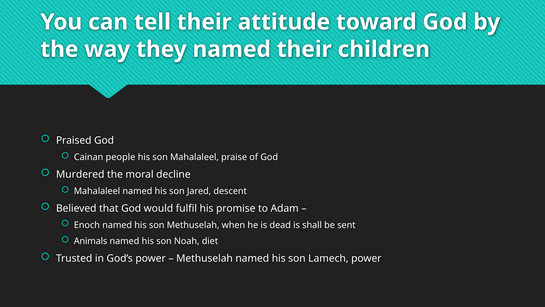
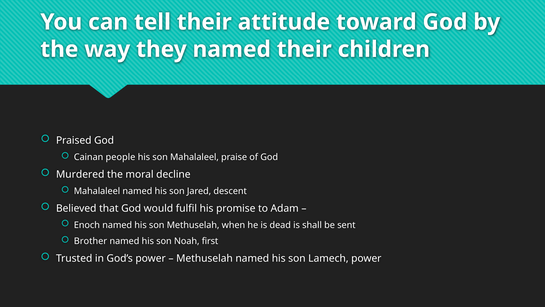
Animals: Animals -> Brother (91, 241)
diet: diet -> first (210, 241)
